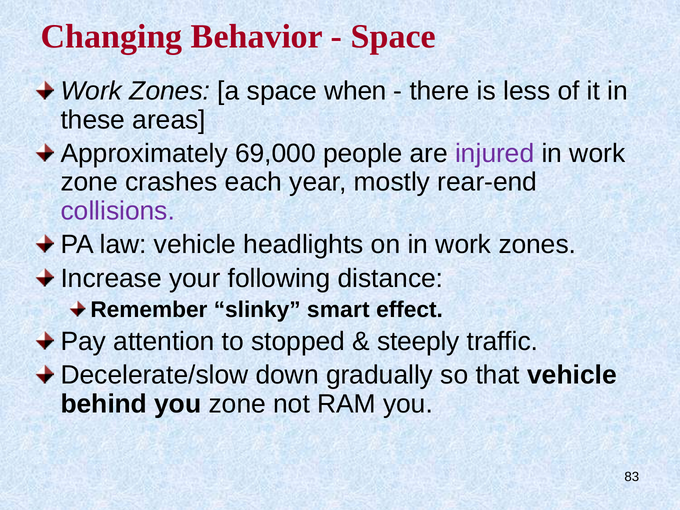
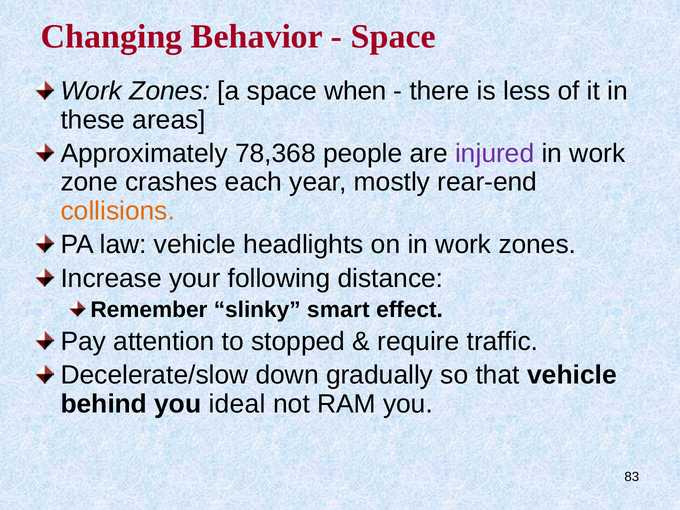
69,000: 69,000 -> 78,368 (276, 154)
collisions colour: purple -> orange (118, 211)
steeply: steeply -> require (418, 341)
you zone: zone -> ideal (237, 404)
